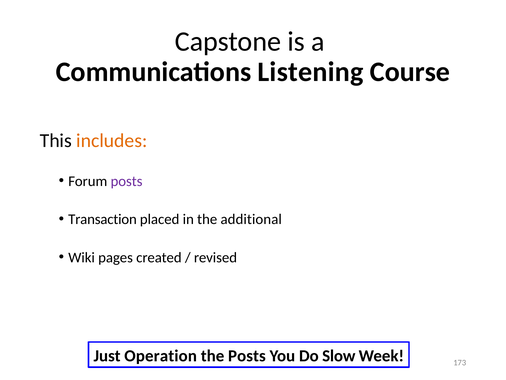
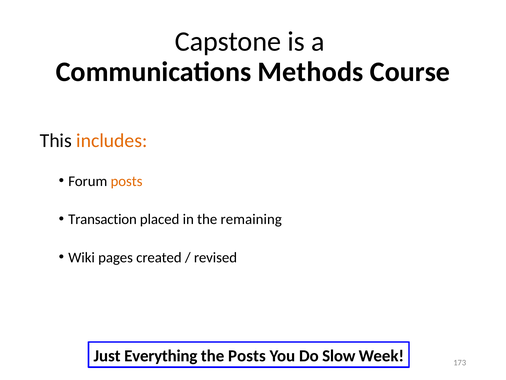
Listening: Listening -> Methods (311, 72)
posts colour: purple -> orange (127, 181)
additional: additional -> remaining (251, 219)
Operation: Operation -> Everything (161, 355)
